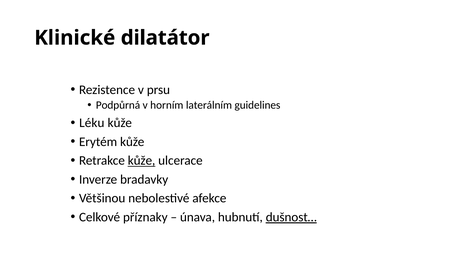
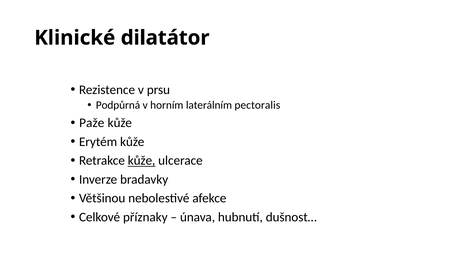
guidelines: guidelines -> pectoralis (257, 105)
Léku: Léku -> Paže (92, 123)
dušnost… underline: present -> none (291, 217)
